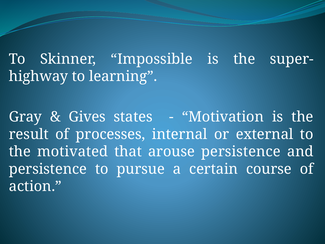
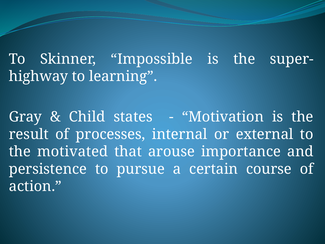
Gives: Gives -> Child (87, 117)
arouse persistence: persistence -> importance (241, 152)
